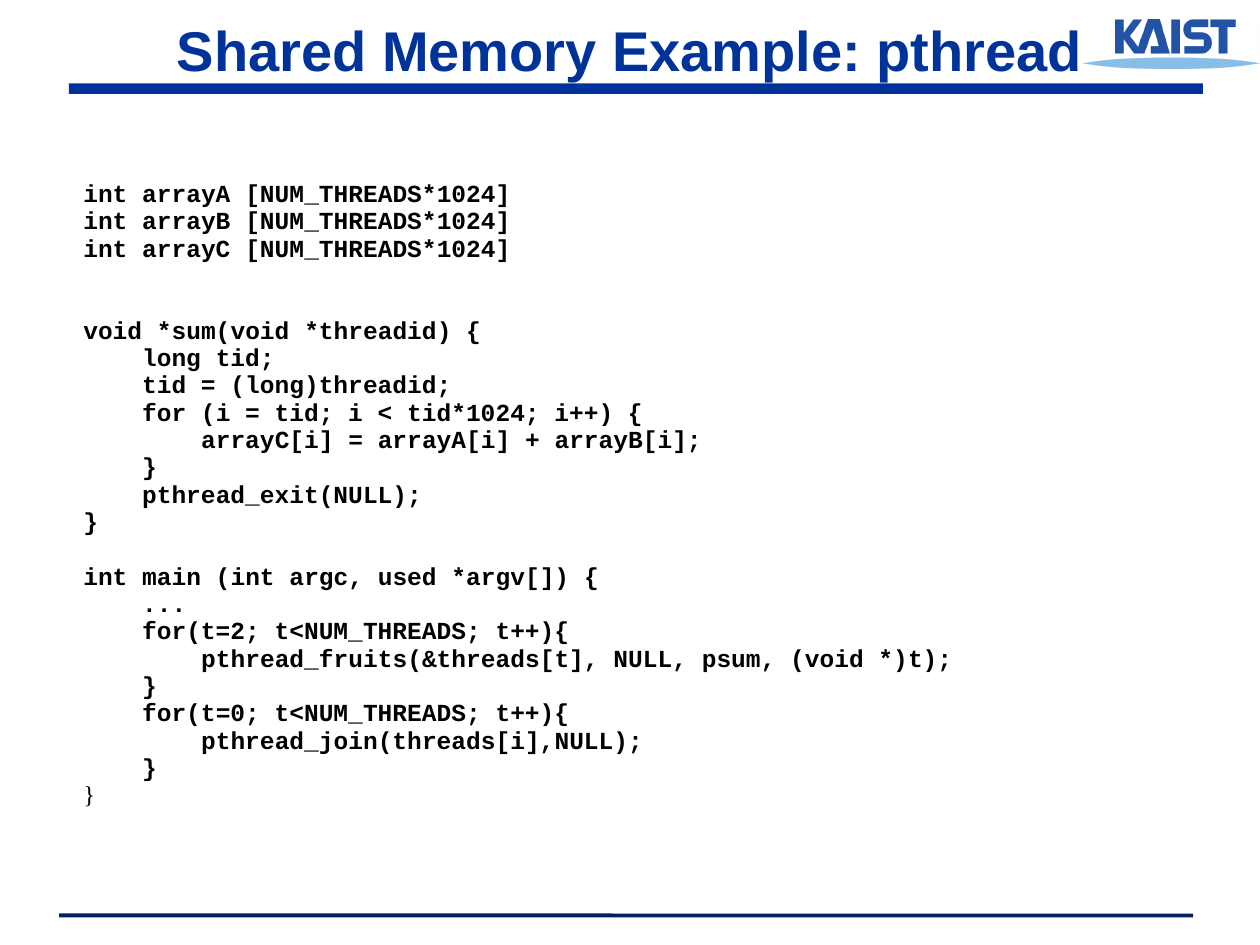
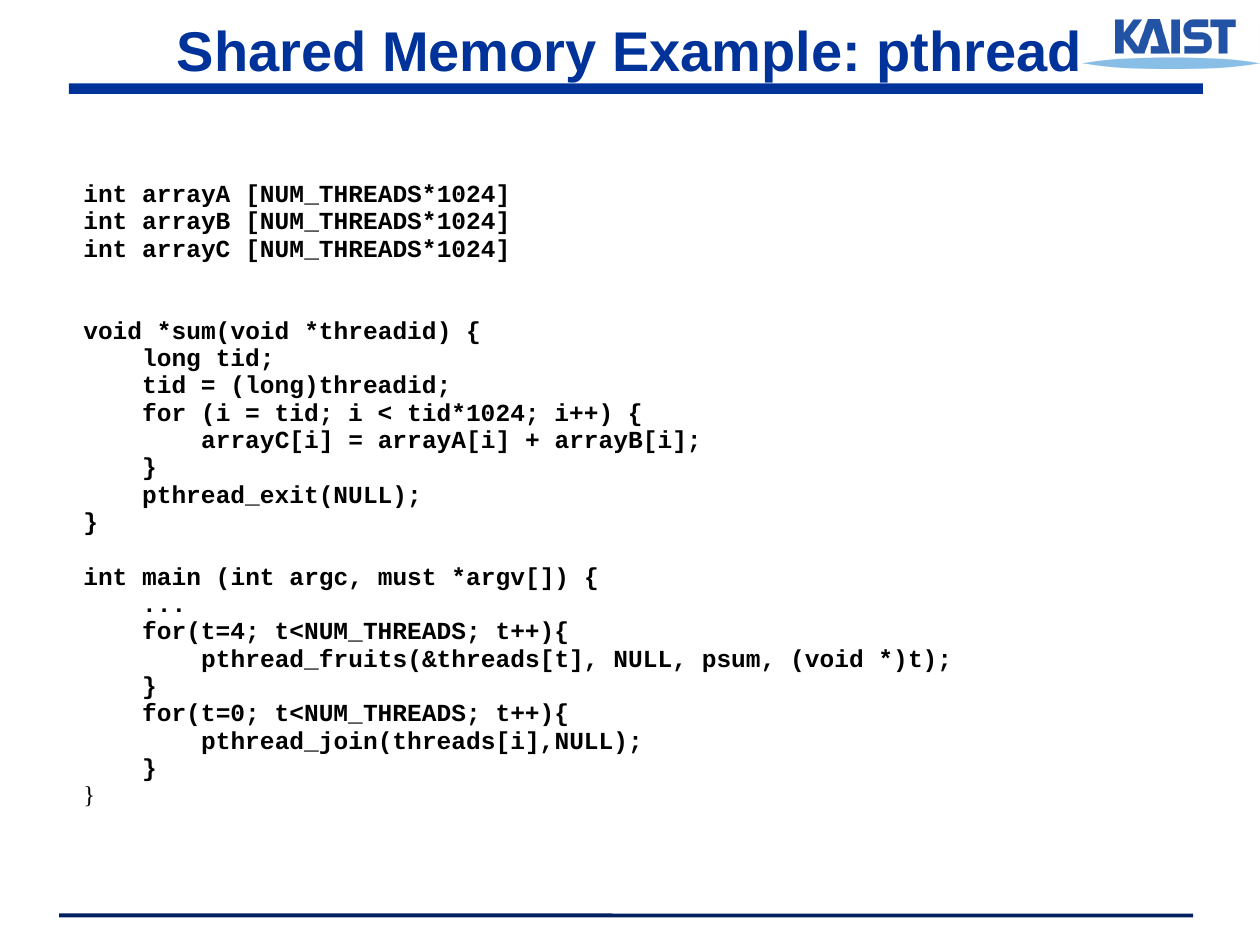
used: used -> must (407, 577)
for(t=2: for(t=2 -> for(t=4 (201, 632)
